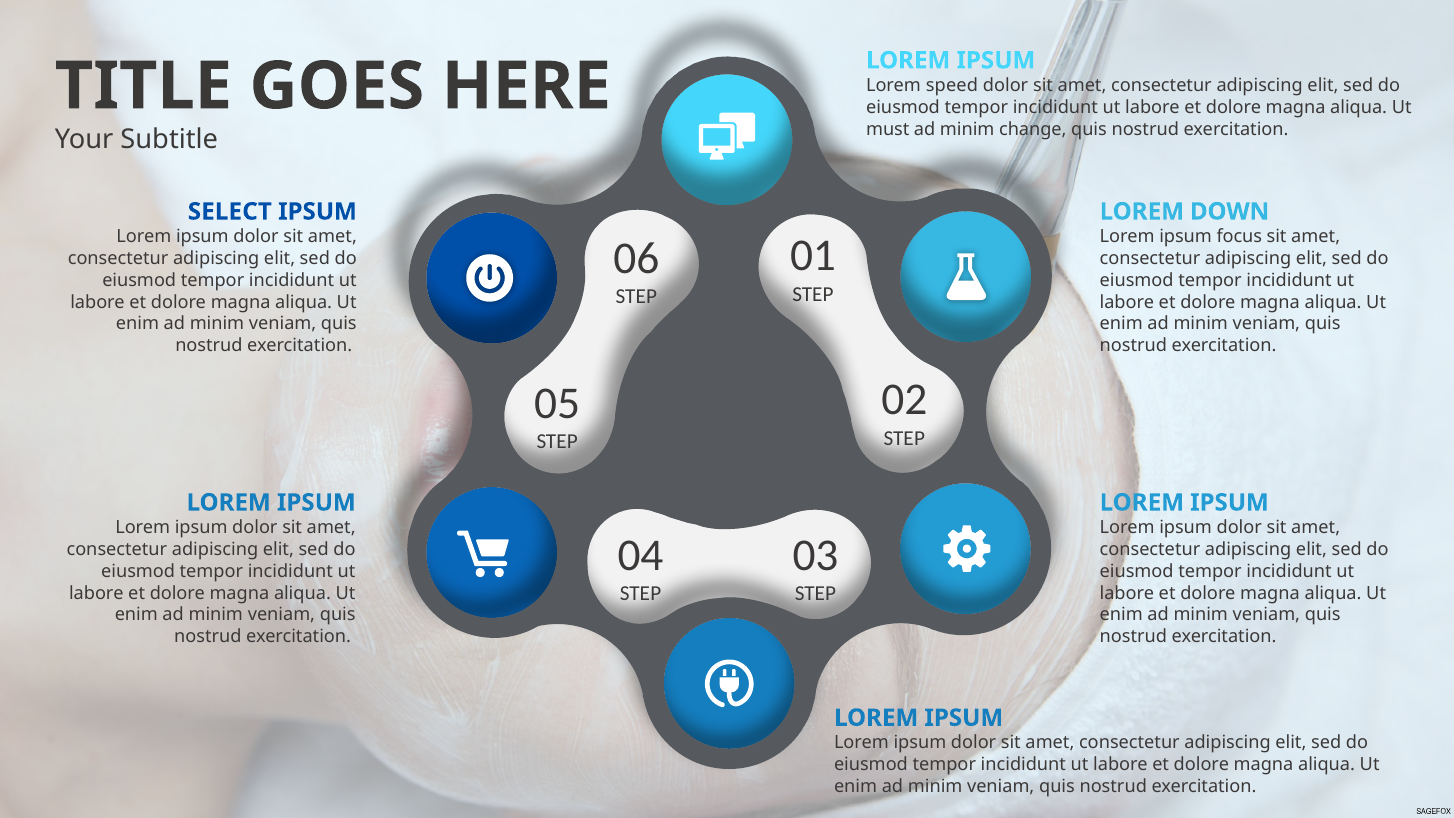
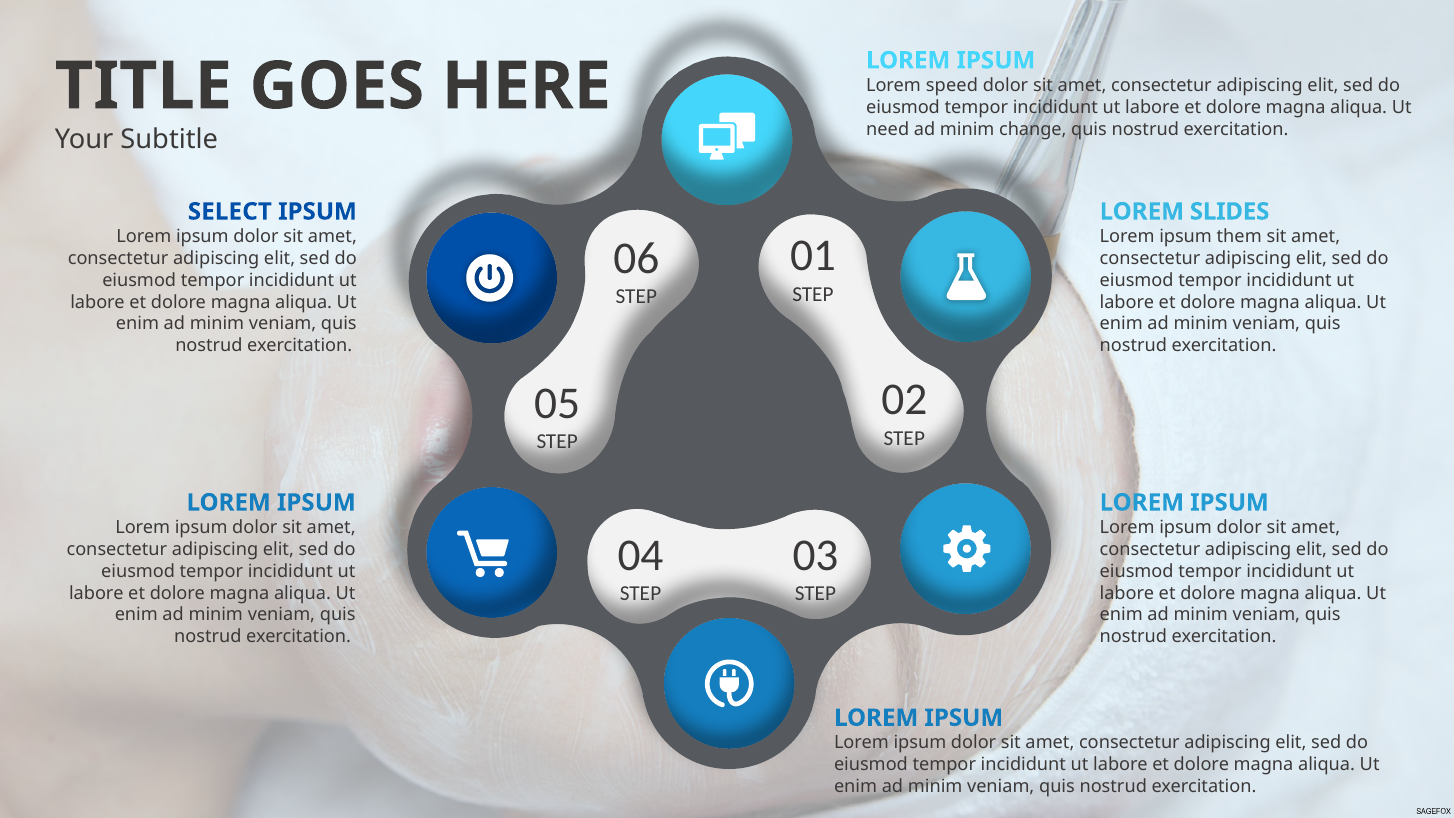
must: must -> need (888, 129)
DOWN: DOWN -> SLIDES (1230, 212)
focus: focus -> them (1239, 237)
